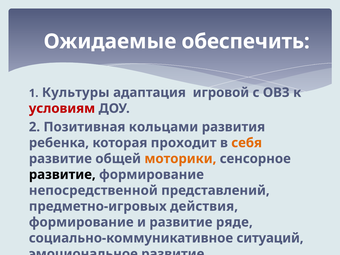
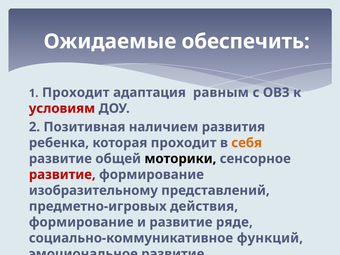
1 Культуры: Культуры -> Проходит (76, 93)
игровой: игровой -> равным (221, 93)
кольцами: кольцами -> наличием (164, 127)
моторики colour: orange -> black (180, 159)
развитие colour: black -> red (62, 175)
непосредственной: непосредственной -> изобразительному (93, 190)
ситуаций: ситуаций -> функций (270, 238)
